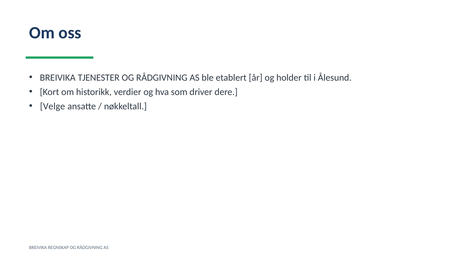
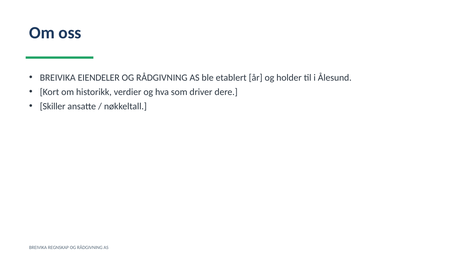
TJENESTER: TJENESTER -> EIENDELER (99, 78)
Velge: Velge -> Skiller (53, 106)
